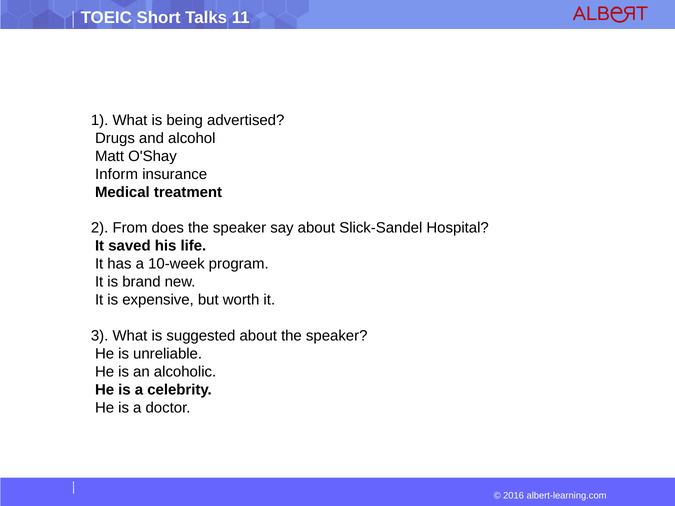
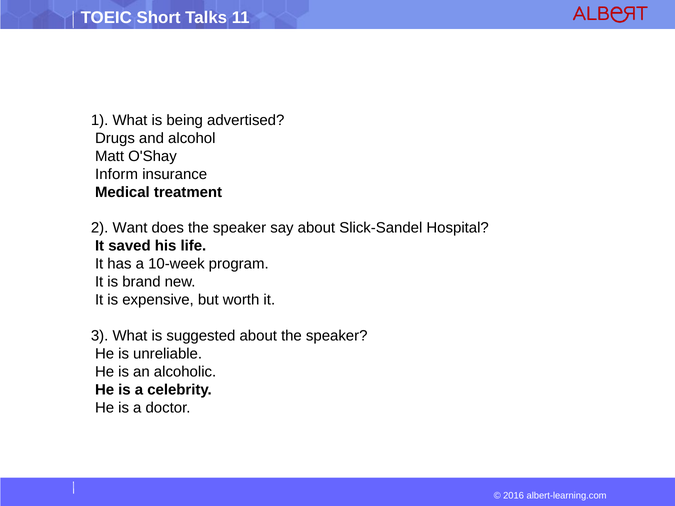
From: From -> Want (130, 228)
